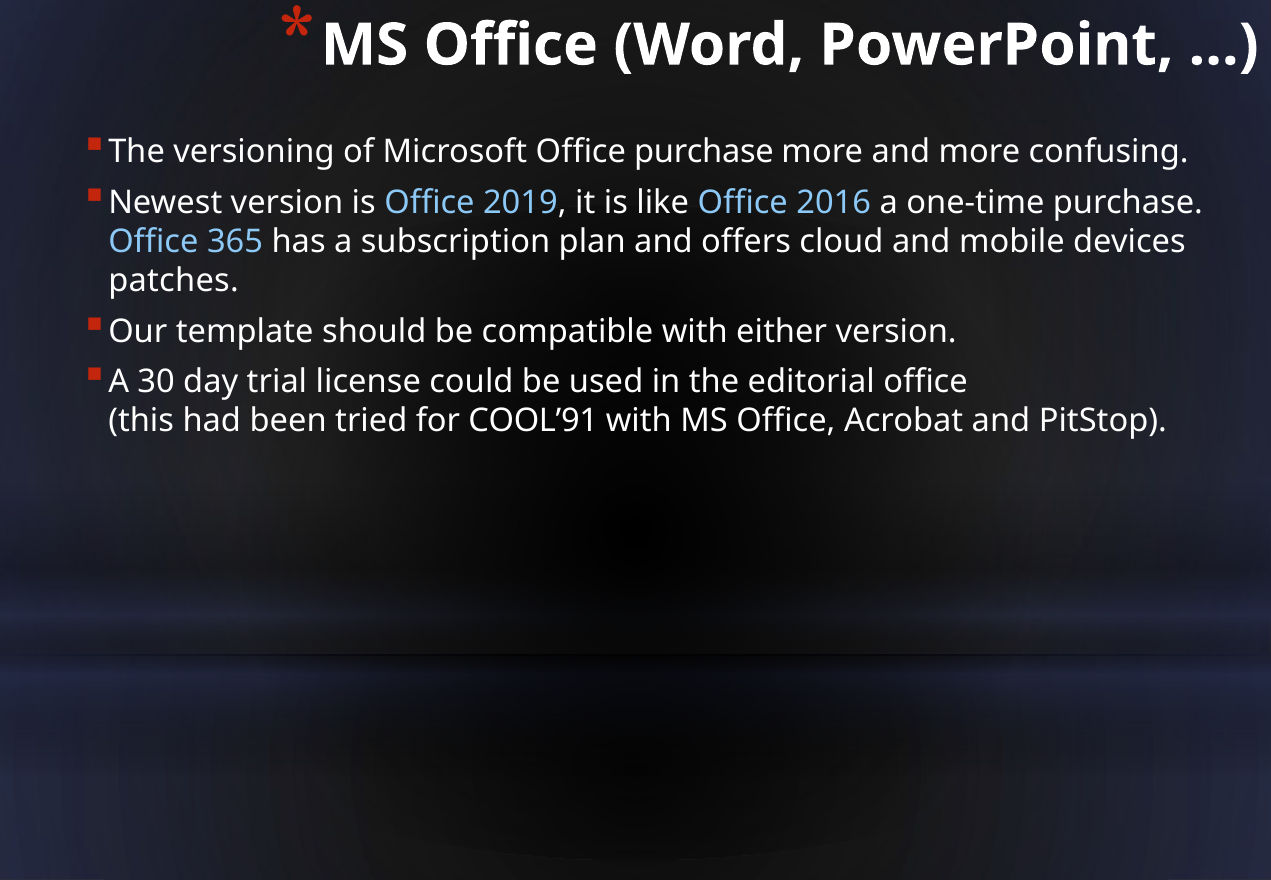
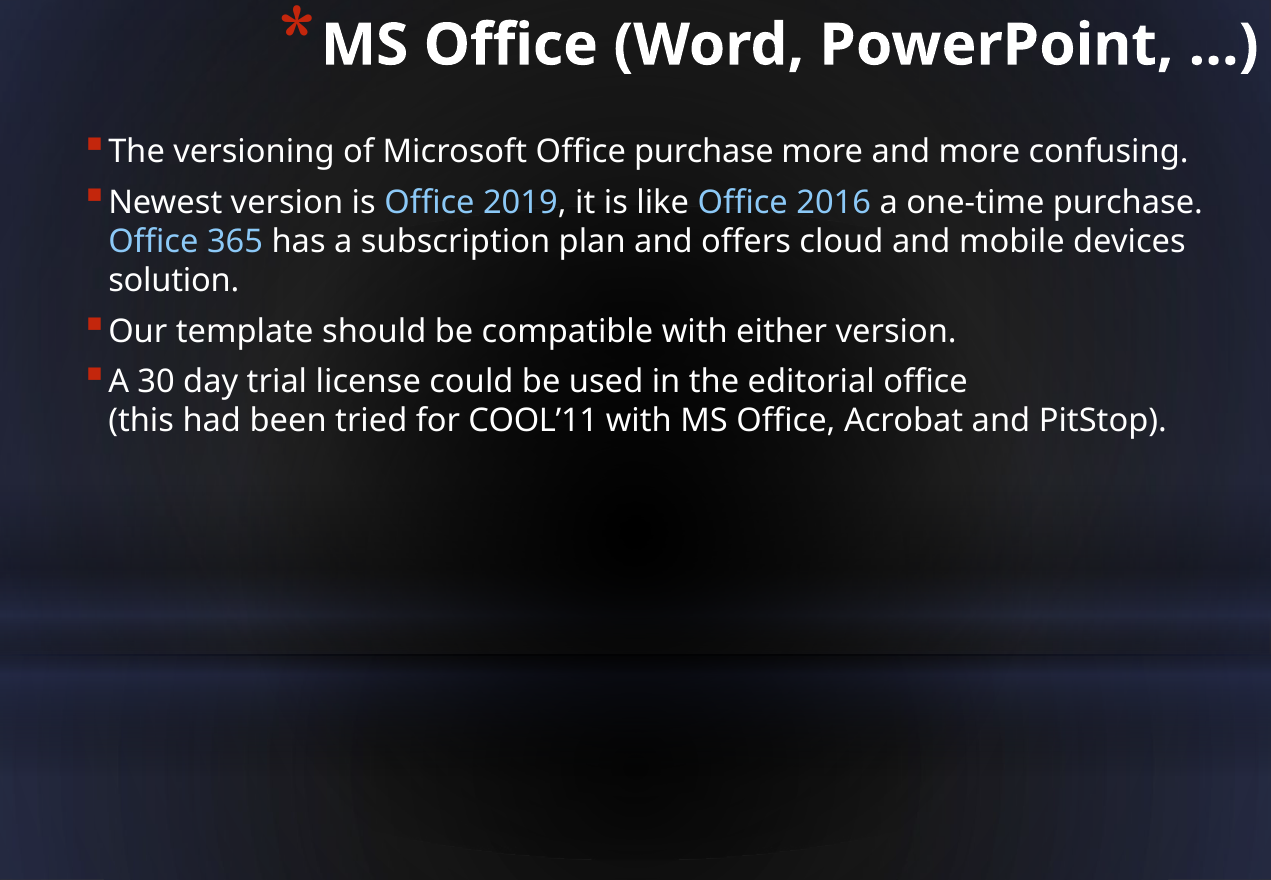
patches: patches -> solution (174, 281)
COOL’91: COOL’91 -> COOL’11 (533, 421)
